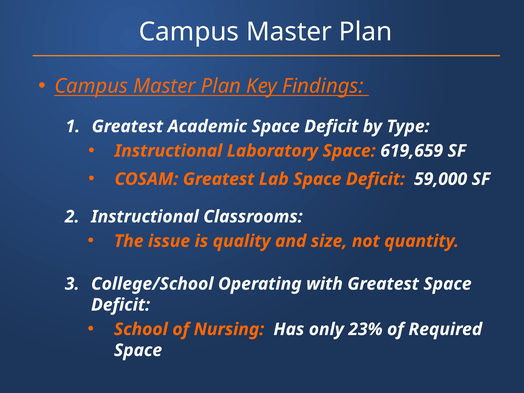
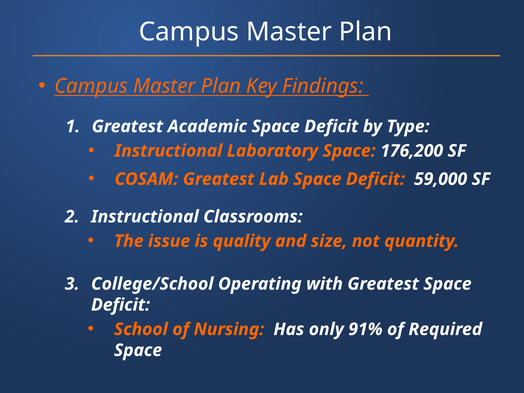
619,659: 619,659 -> 176,200 (412, 151)
23%: 23% -> 91% (366, 329)
